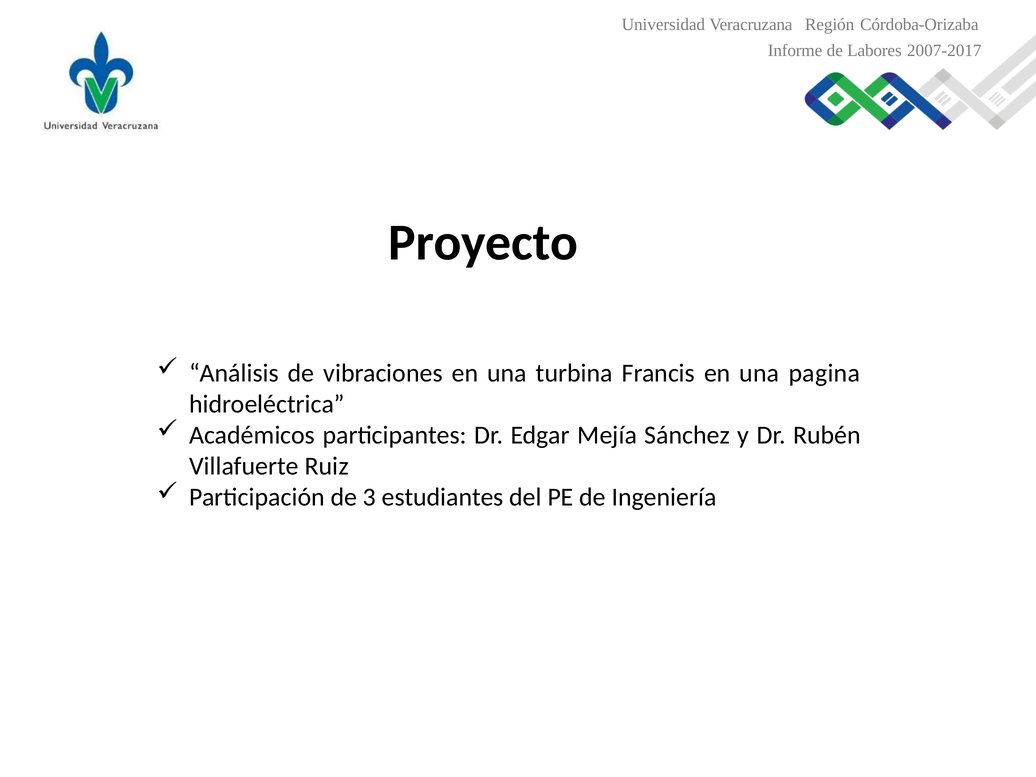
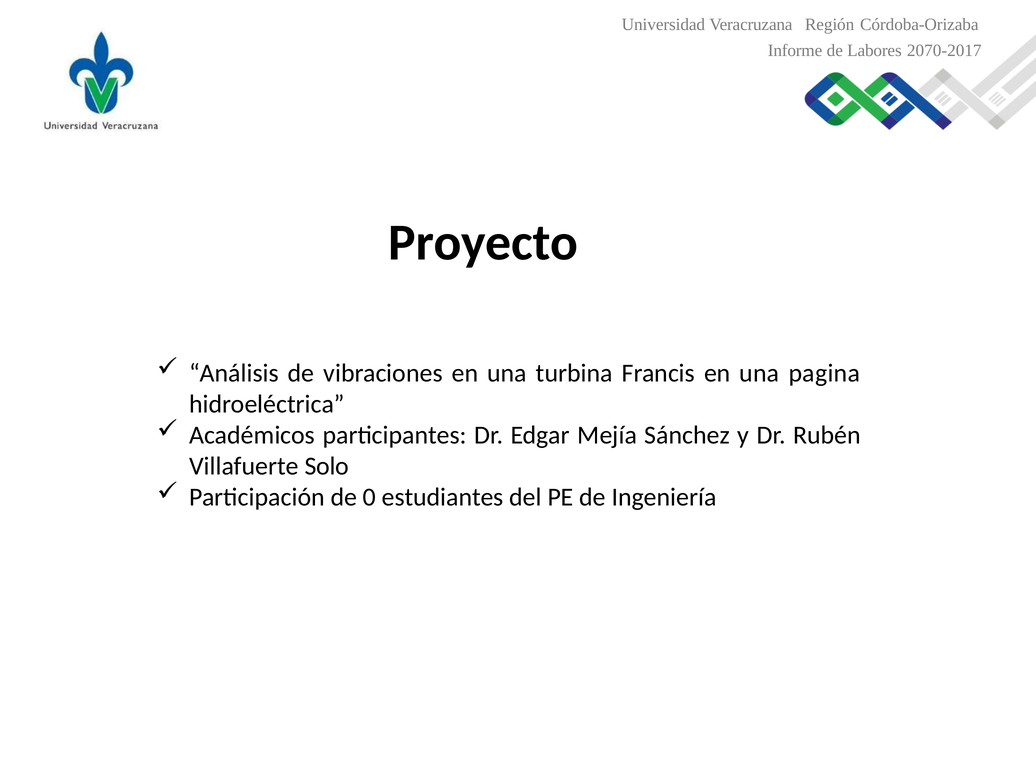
2007-2017: 2007-2017 -> 2070-2017 (944, 50)
Ruiz: Ruiz -> Solo (327, 466)
3: 3 -> 0 (369, 497)
